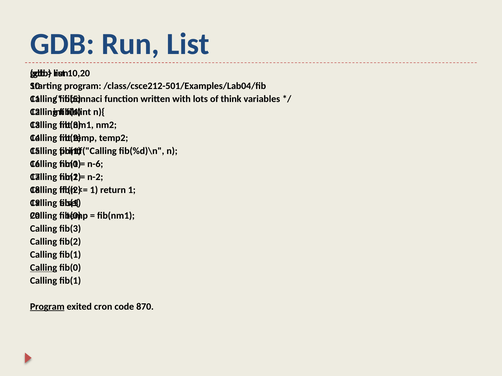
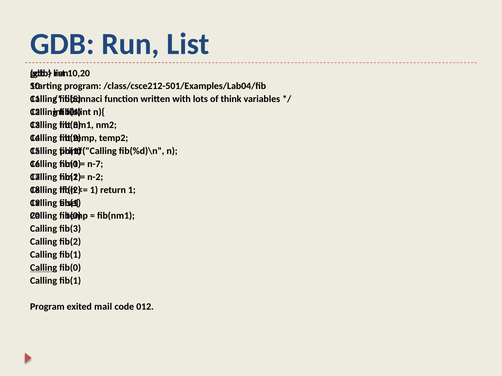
n-6: n-6 -> n-7 (95, 164)
Program underline: present -> none (47, 307)
cron: cron -> mail (103, 307)
870: 870 -> 012 (145, 307)
